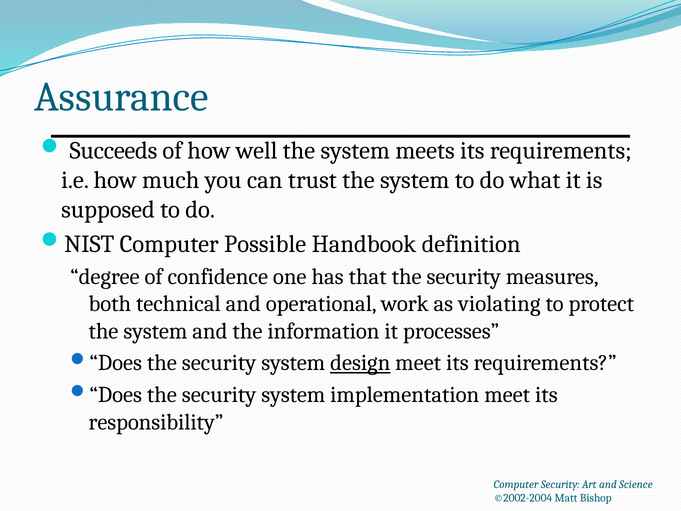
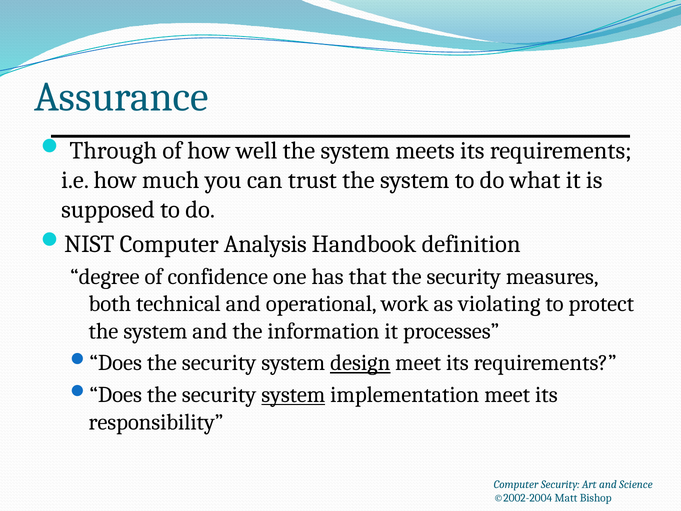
Succeeds: Succeeds -> Through (113, 150)
Possible: Possible -> Analysis (265, 244)
system underline: none -> present (293, 395)
